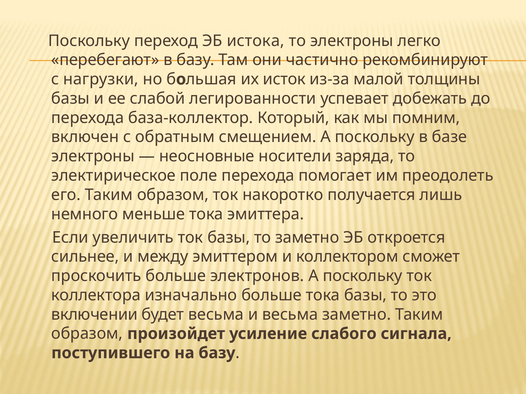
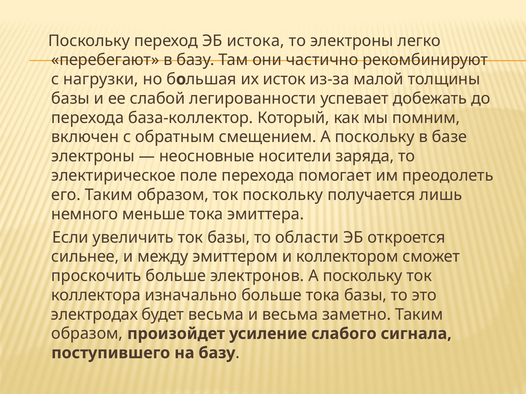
ток накоротко: накоротко -> поскольку (283, 195)
то заметно: заметно -> области (307, 238)
включении: включении -> электродах (94, 315)
